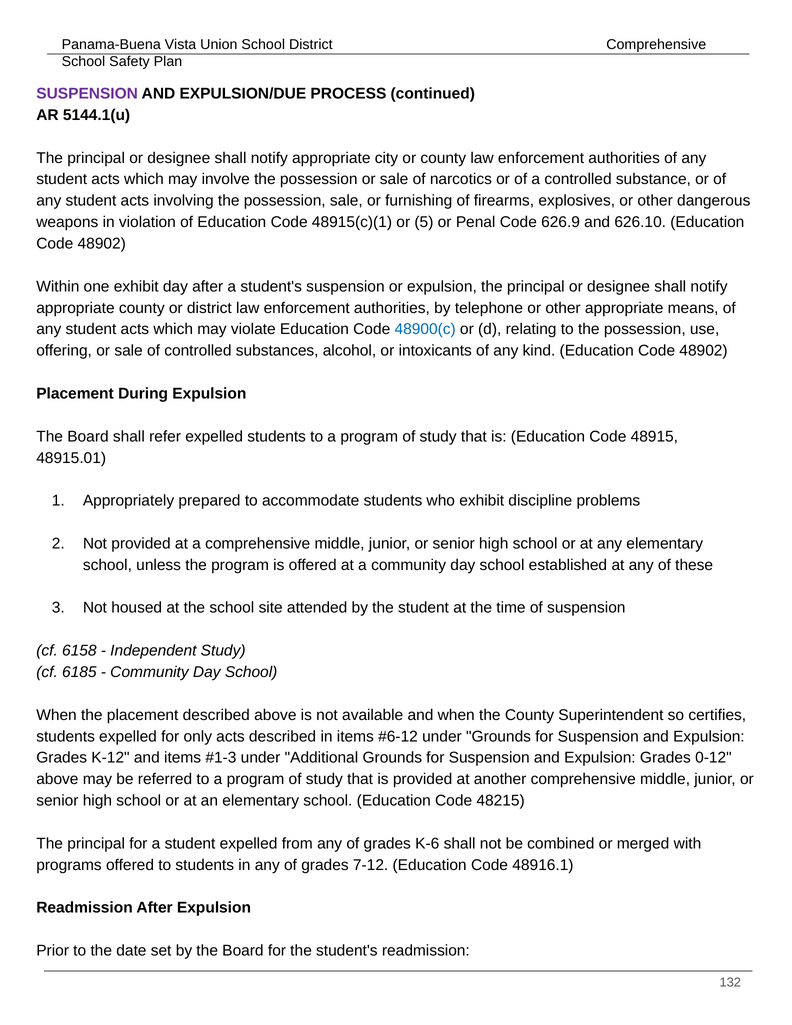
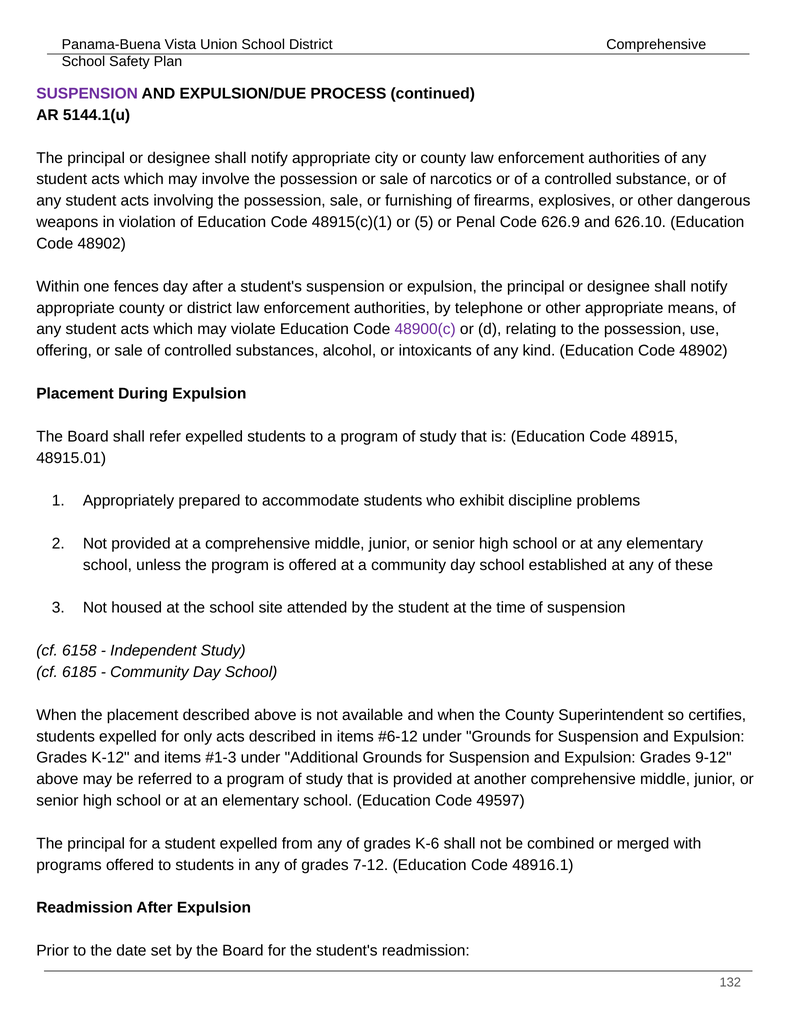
one exhibit: exhibit -> fences (136, 286)
48900(c colour: blue -> purple (425, 329)
0-12: 0-12 -> 9-12 (713, 758)
48215: 48215 -> 49597 (501, 801)
